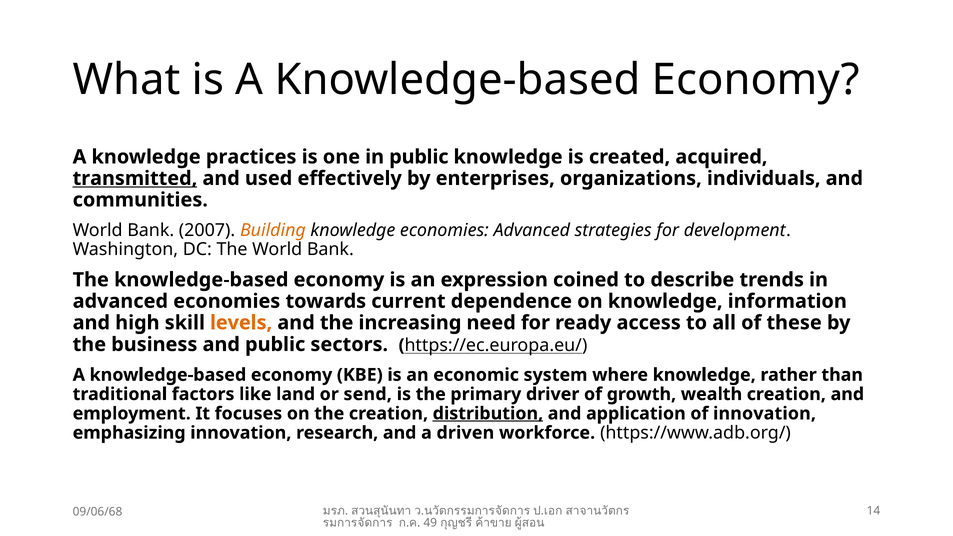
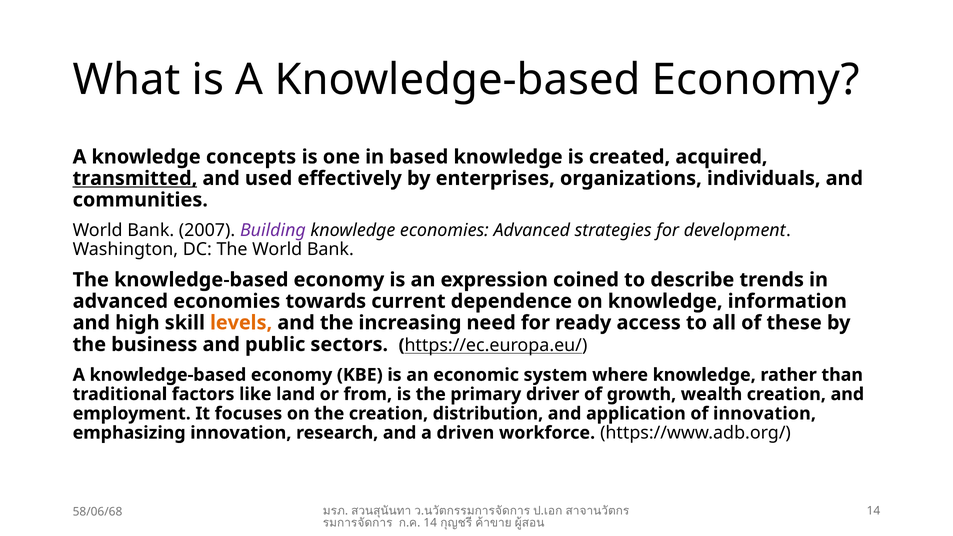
practices: practices -> concepts (251, 157)
in public: public -> based (419, 157)
Building colour: orange -> purple (273, 230)
send: send -> from (368, 394)
distribution underline: present -> none (488, 414)
09/06/68: 09/06/68 -> 58/06/68 (97, 512)
49: 49 -> 14 (430, 523)
